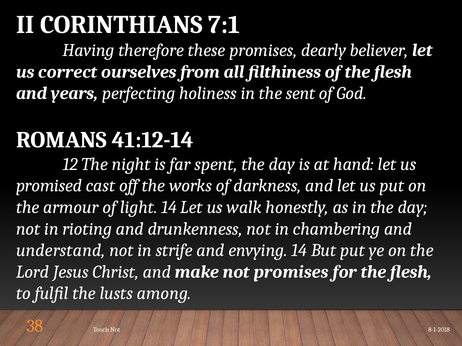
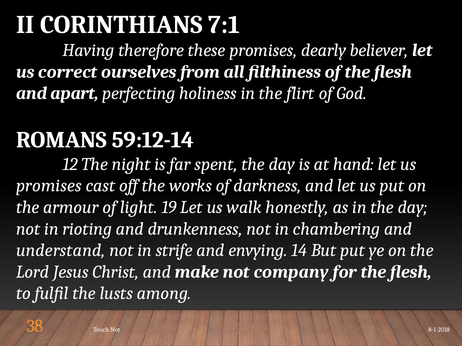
years: years -> apart (75, 94)
sent: sent -> flirt (300, 94)
41:12-14: 41:12-14 -> 59:12-14 (153, 140)
promised: promised -> promises (49, 186)
light 14: 14 -> 19 (169, 208)
not promises: promises -> company (291, 272)
